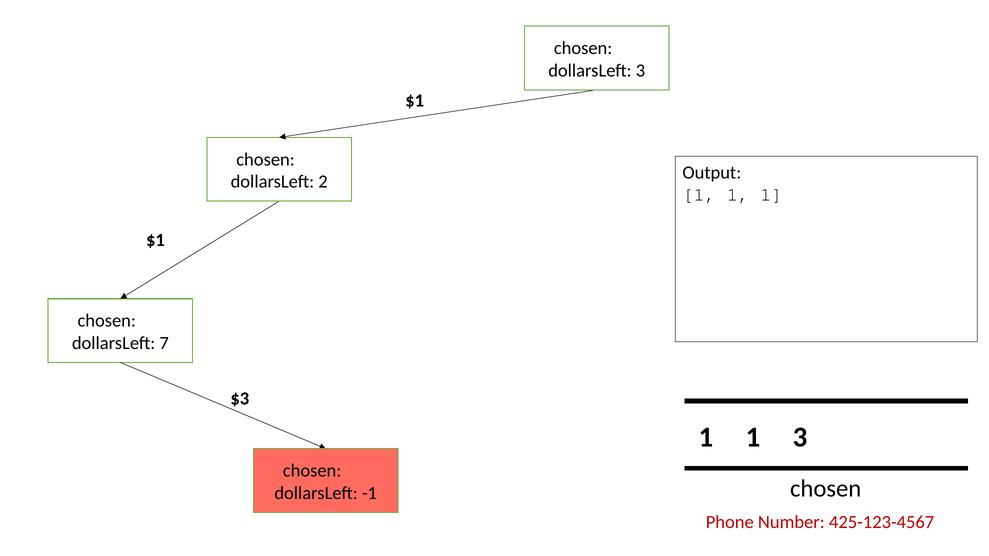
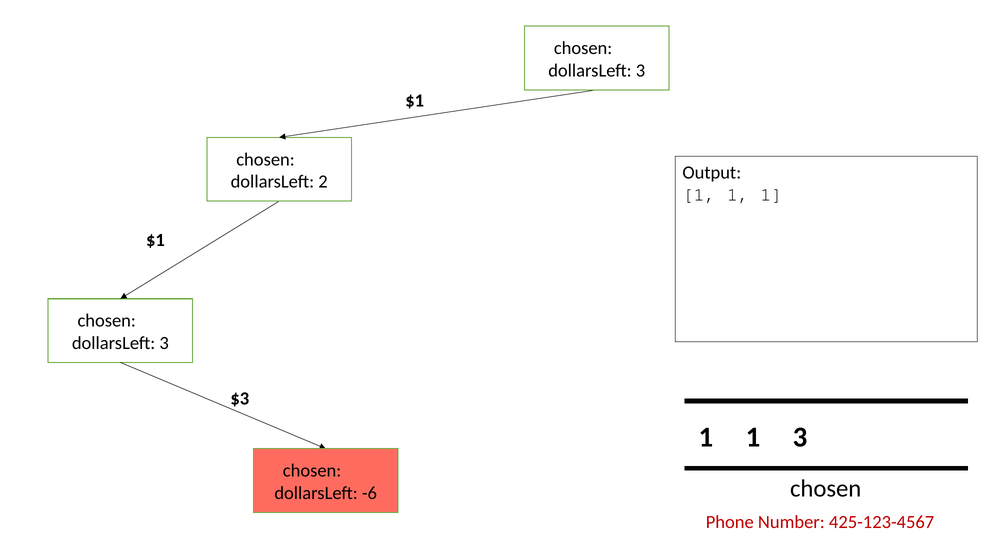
7: 7 -> 3 (164, 343)
-1: -1 -> -6 (369, 493)
